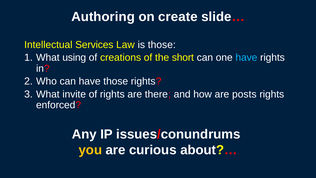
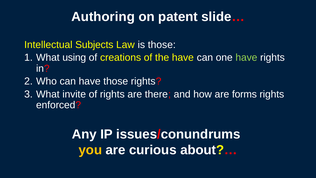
create: create -> patent (178, 17)
Services: Services -> Subjects (94, 45)
the short: short -> have (183, 58)
have colour: light blue -> light green (246, 58)
posts: posts -> forms (244, 94)
